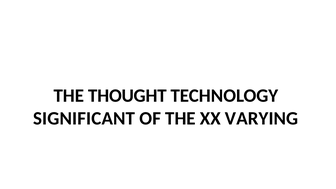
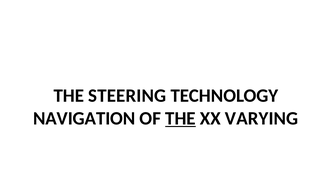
THOUGHT: THOUGHT -> STEERING (127, 96)
SIGNIFICANT: SIGNIFICANT -> NAVIGATION (84, 118)
THE underline: none -> present (180, 118)
